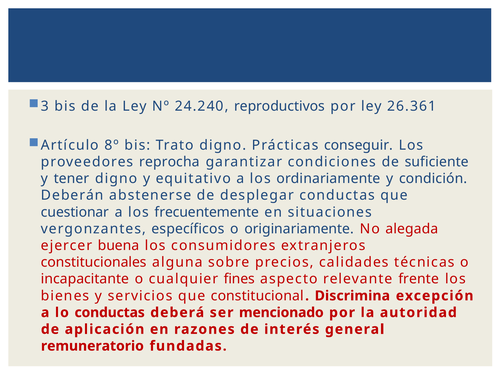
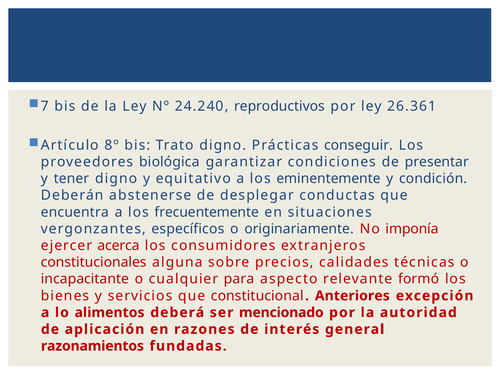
3: 3 -> 7 (45, 106)
reprocha: reprocha -> biológica (169, 162)
suficiente: suficiente -> presentar (437, 162)
ordinariamente: ordinariamente -> eminentemente (329, 179)
cuestionar: cuestionar -> encuentra (75, 212)
alegada: alegada -> imponía (412, 229)
buena: buena -> acerca (119, 245)
fines: fines -> para (239, 279)
frente: frente -> formó (419, 279)
Discrimina: Discrimina -> Anteriores (352, 296)
lo conductas: conductas -> alimentos (110, 312)
remuneratorio: remuneratorio -> razonamientos (92, 346)
